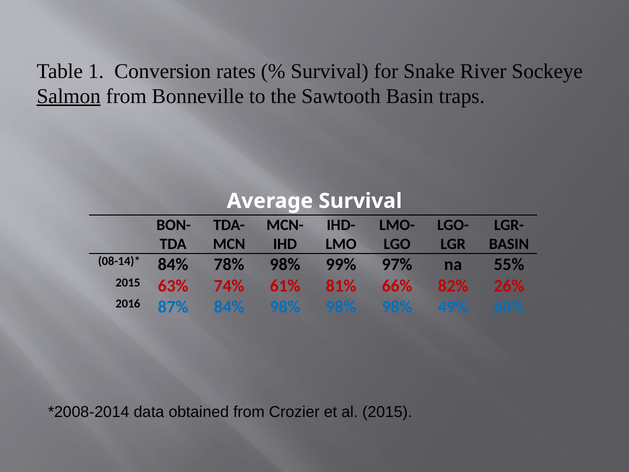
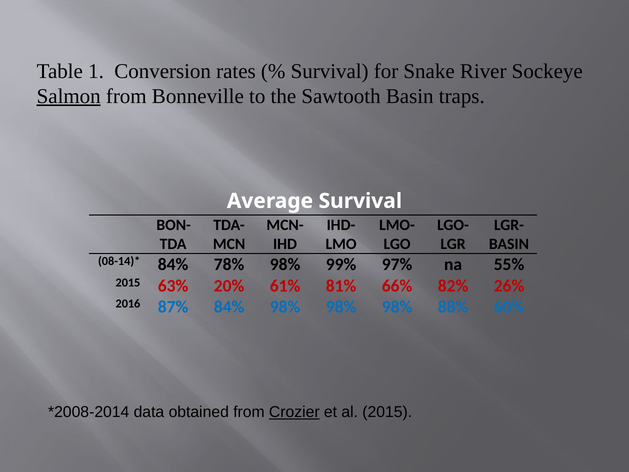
74%: 74% -> 20% (229, 286)
49%: 49% -> 88% (453, 307)
Crozier underline: none -> present (294, 412)
